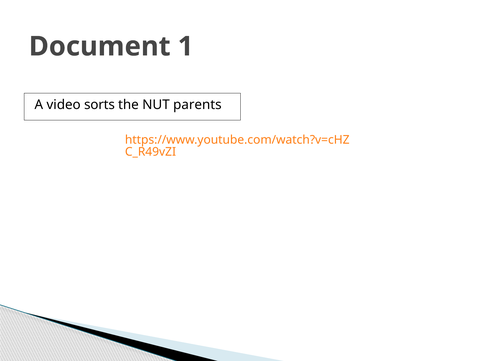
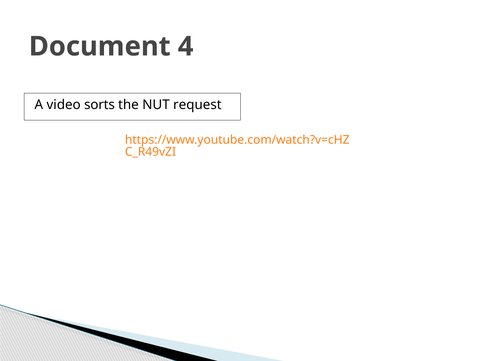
1: 1 -> 4 (186, 46)
parents: parents -> request (197, 105)
